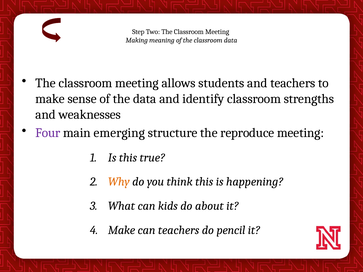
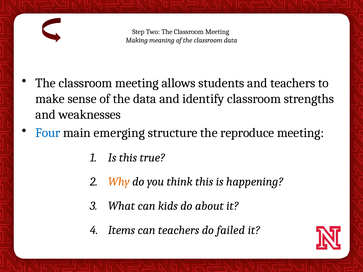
Four colour: purple -> blue (48, 133)
Make: Make -> Items (122, 230)
pencil: pencil -> failed (231, 230)
